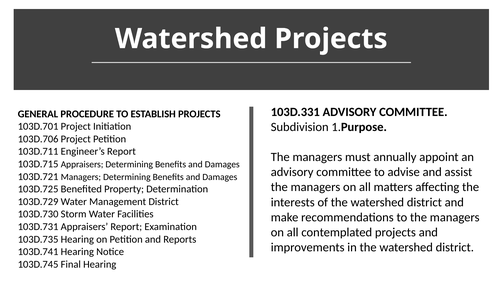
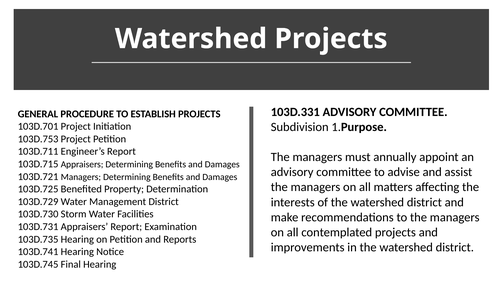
103D.706: 103D.706 -> 103D.753 (38, 139)
